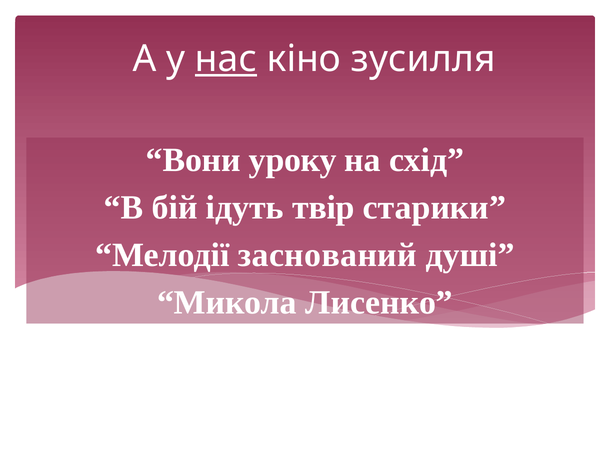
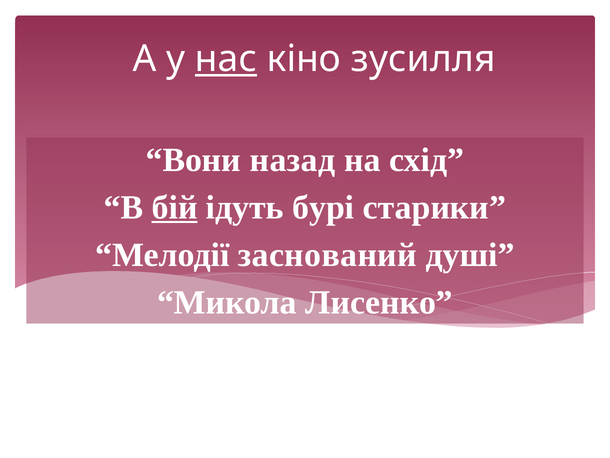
уроку: уроку -> назад (293, 160)
бій underline: none -> present (175, 207)
твір: твір -> бурі (323, 207)
